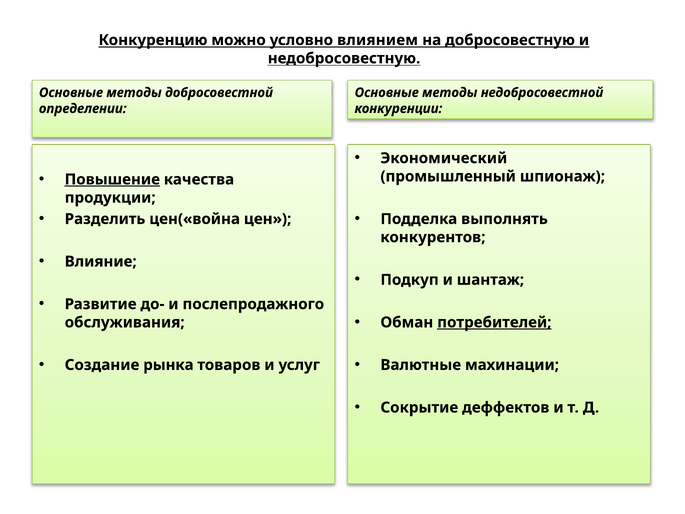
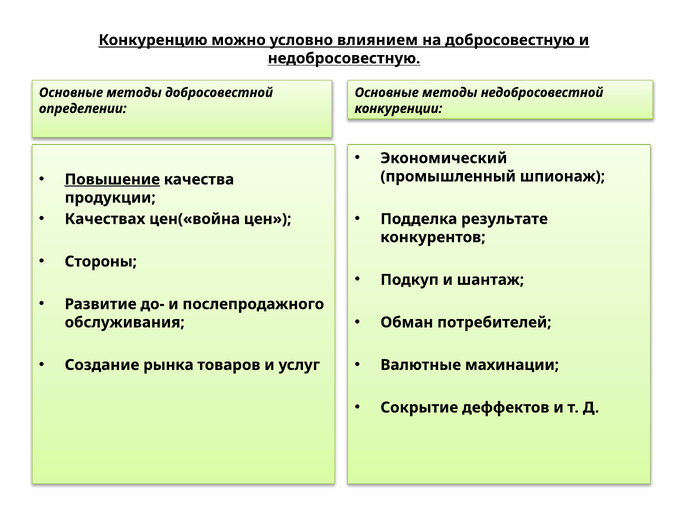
Разделить: Разделить -> Качествах (105, 219)
выполнять: выполнять -> результате (504, 219)
Влияние: Влияние -> Стороны (101, 261)
потребителей underline: present -> none (494, 322)
